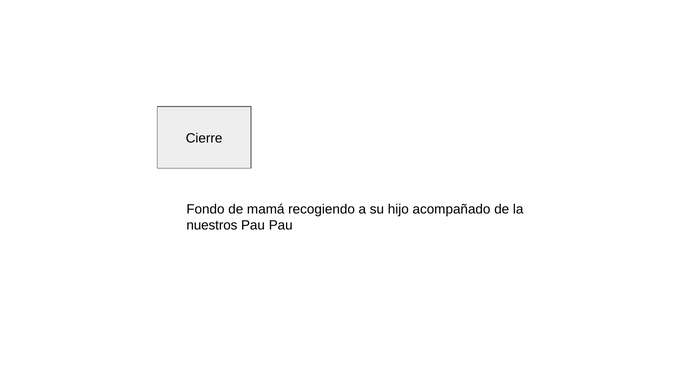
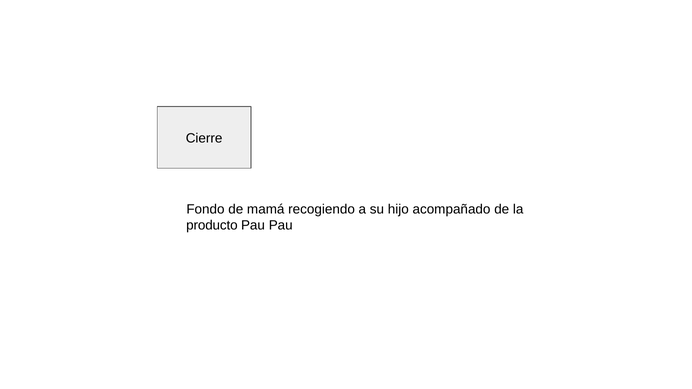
nuestros: nuestros -> producto (212, 226)
